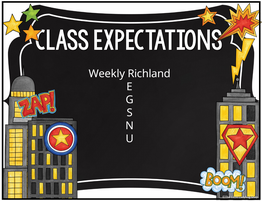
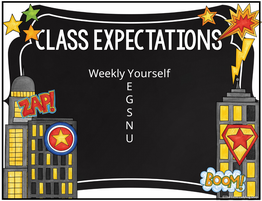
Richland: Richland -> Yourself (149, 74)
